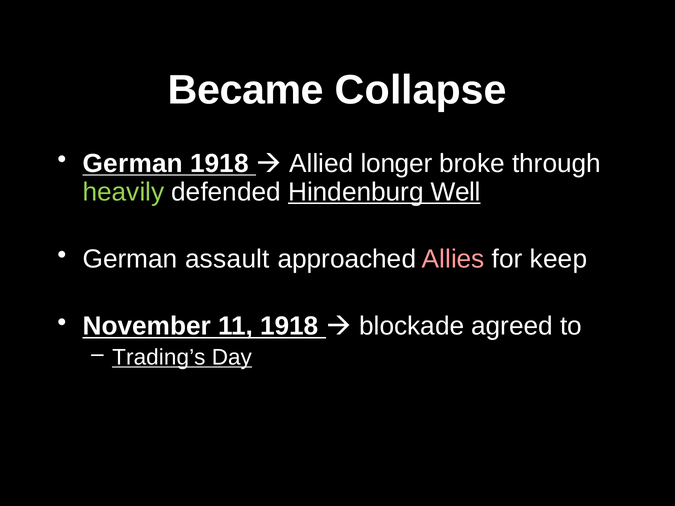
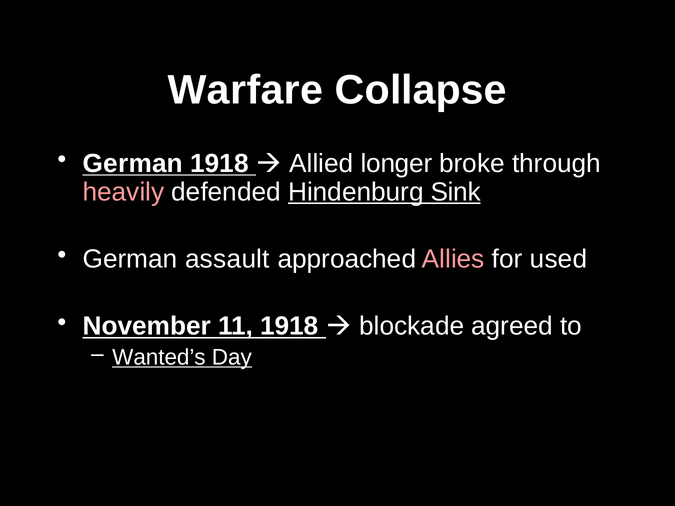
Became: Became -> Warfare (245, 90)
heavily colour: light green -> pink (123, 192)
Well: Well -> Sink (456, 192)
keep: keep -> used (559, 259)
Trading’s: Trading’s -> Wanted’s (159, 357)
